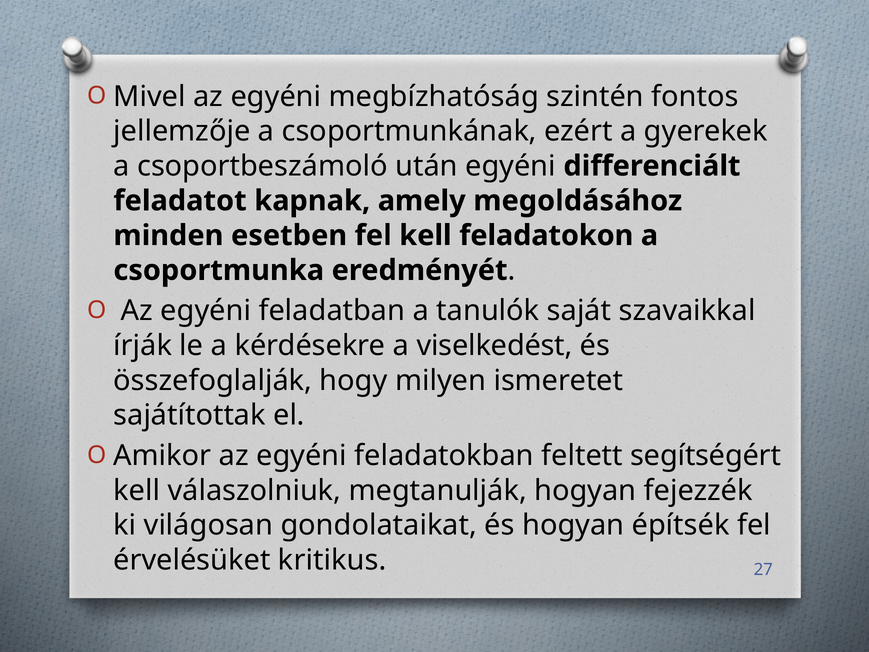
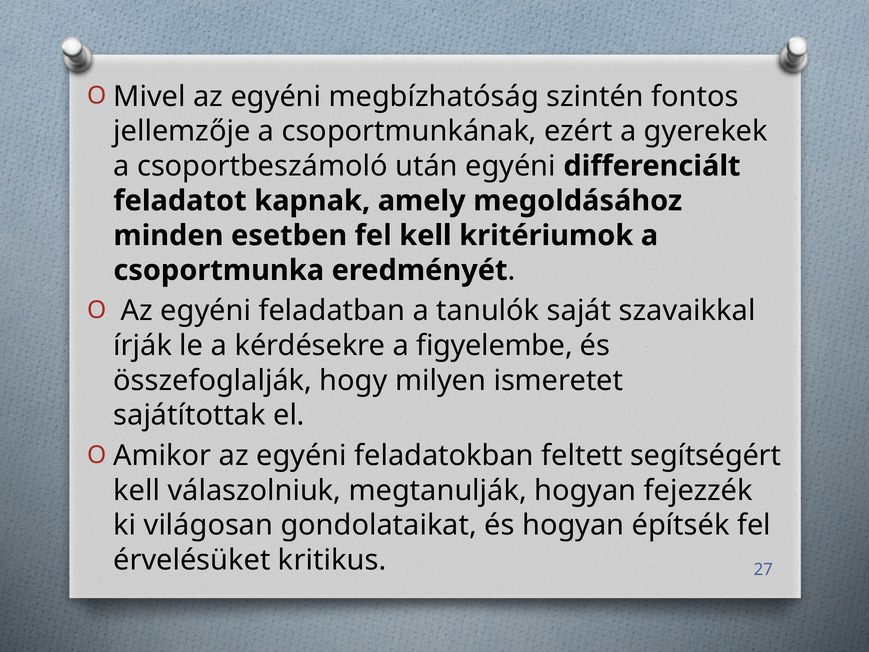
feladatokon: feladatokon -> kritériumok (546, 235)
viselkedést: viselkedést -> figyelembe (495, 346)
